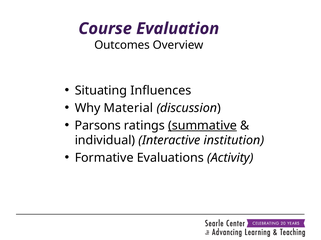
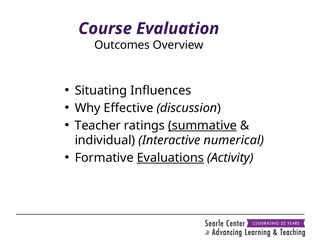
Material: Material -> Effective (128, 108)
Parsons: Parsons -> Teacher (98, 126)
institution: institution -> numerical (234, 141)
Evaluations underline: none -> present (170, 158)
